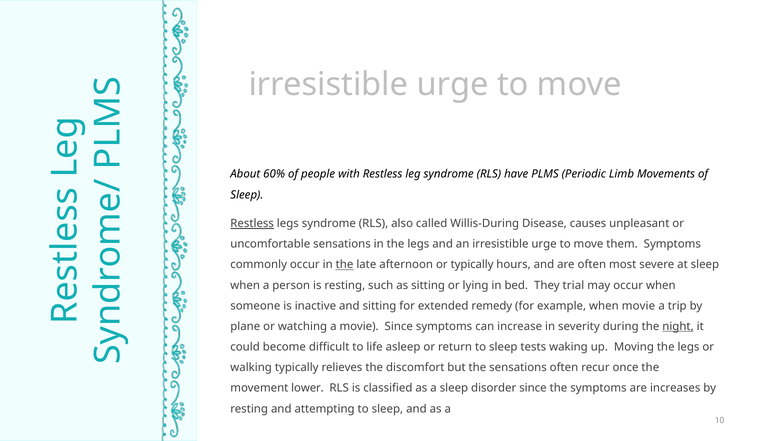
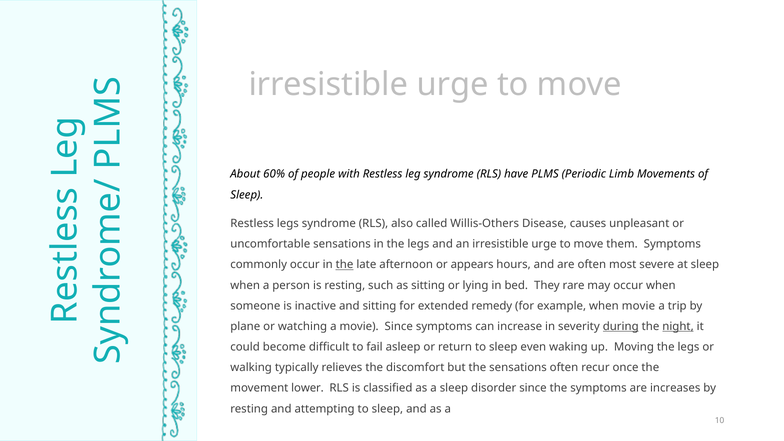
Restless underline: present -> none (252, 224)
Willis-During: Willis-During -> Willis-Others (485, 224)
or typically: typically -> appears (472, 265)
trial: trial -> rare (574, 285)
during underline: none -> present (621, 326)
life: life -> fail (375, 347)
tests: tests -> even (533, 347)
